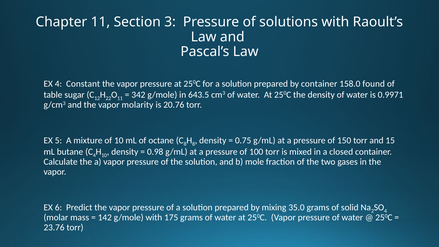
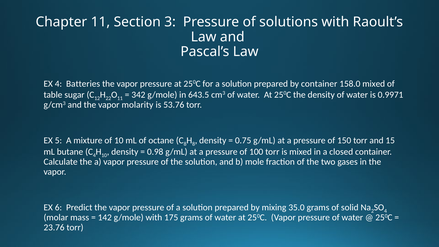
Constant: Constant -> Batteries (83, 84)
158.0 found: found -> mixed (374, 84)
20.76: 20.76 -> 53.76 (174, 105)
